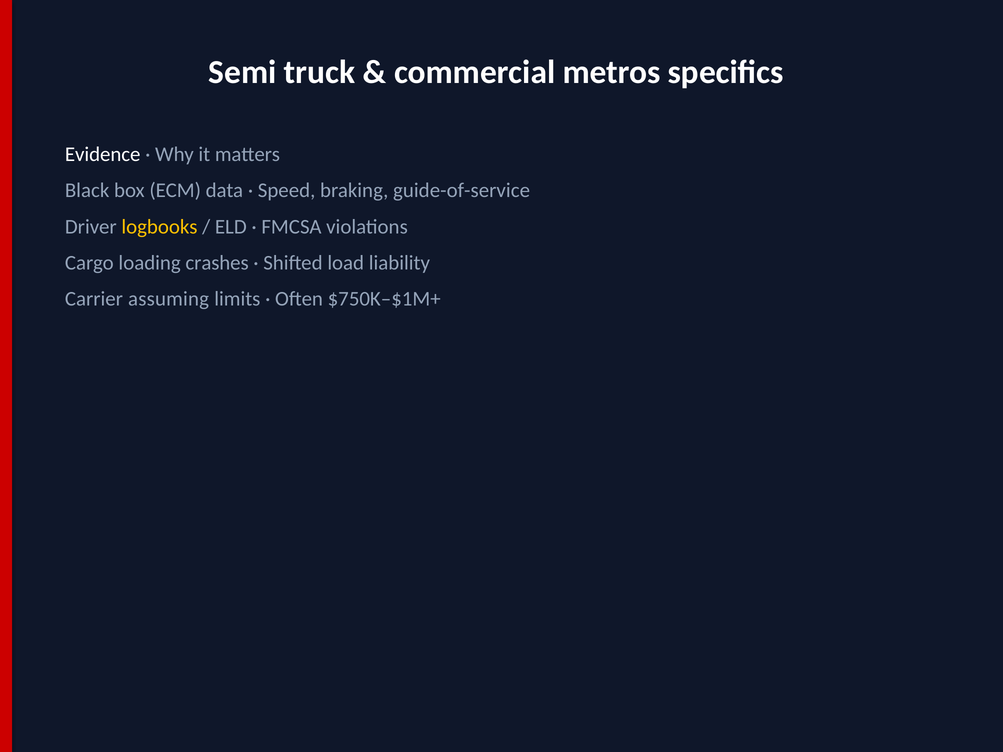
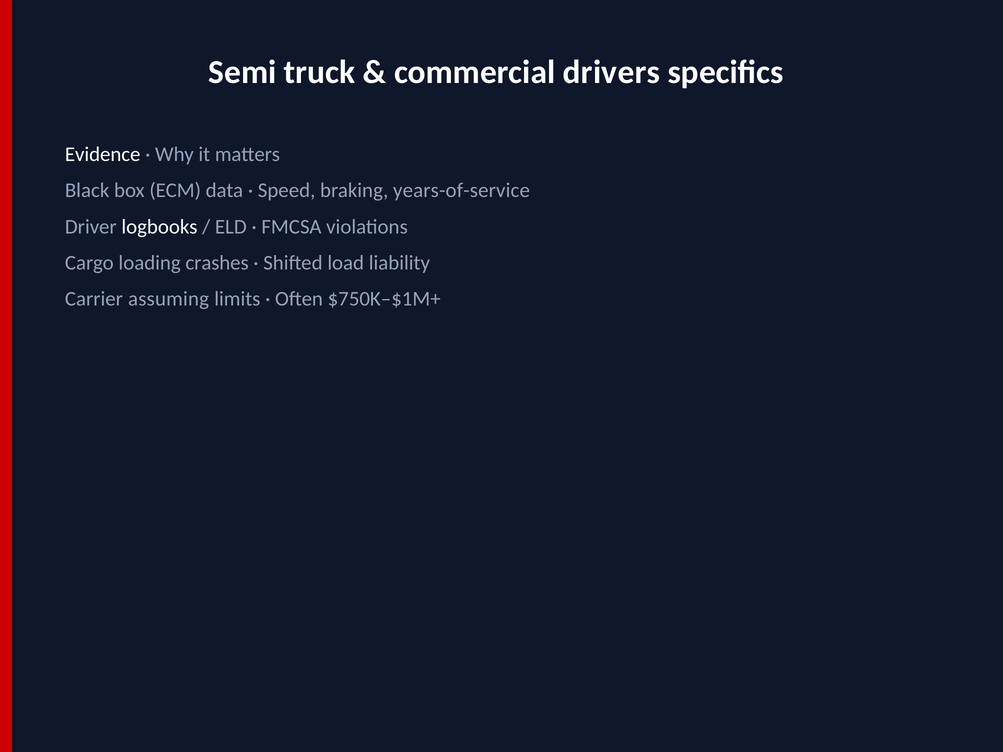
metros: metros -> drivers (611, 72)
guide-of-service: guide-of-service -> years-of-service (461, 191)
logbooks colour: yellow -> white (159, 227)
